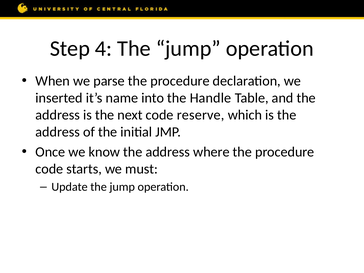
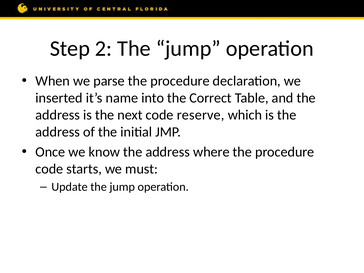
4: 4 -> 2 (104, 49)
Handle: Handle -> Correct (211, 98)
